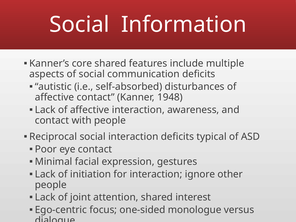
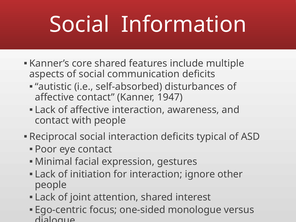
1948: 1948 -> 1947 (170, 97)
